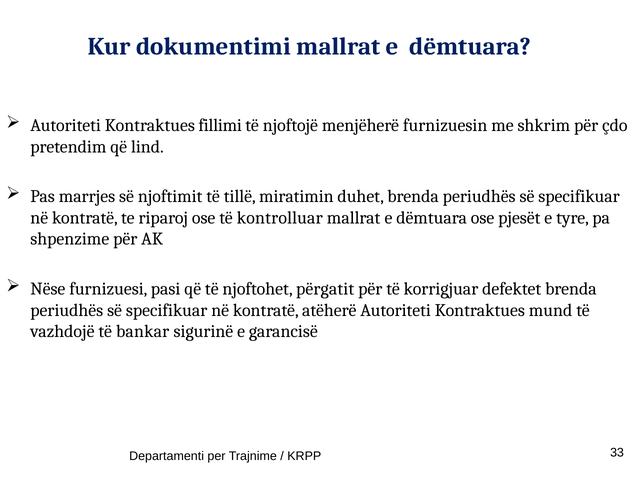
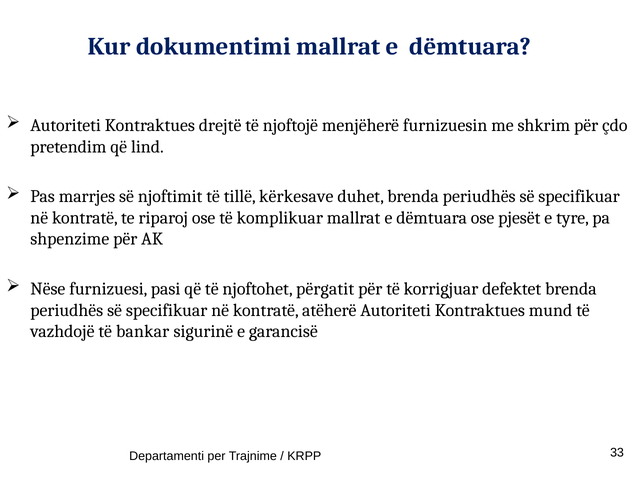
fillimi: fillimi -> drejtë (220, 126)
miratimin: miratimin -> kërkesave (296, 197)
kontrolluar: kontrolluar -> komplikuar (280, 218)
